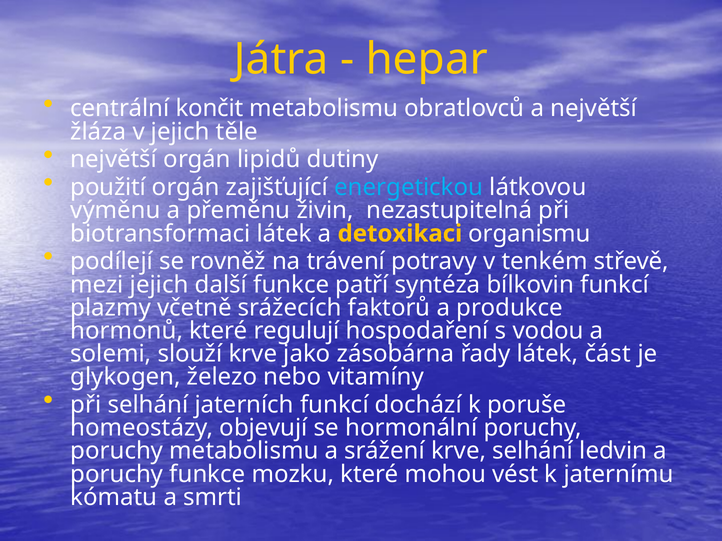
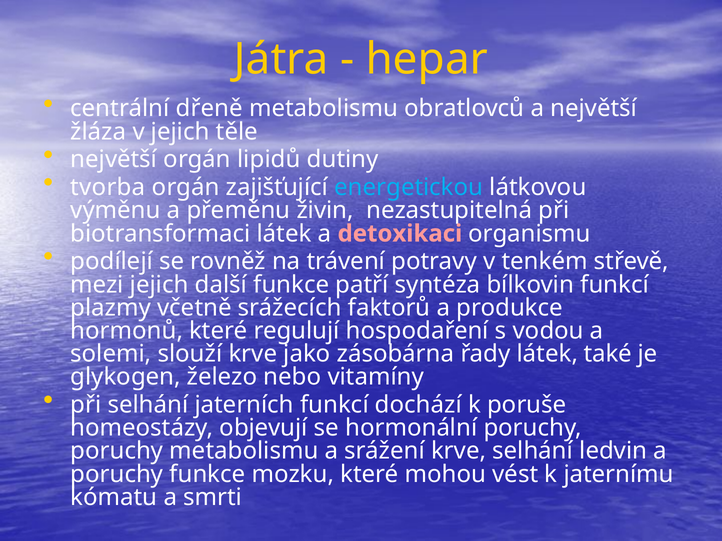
končit: končit -> dřeně (209, 109)
použití: použití -> tvorba (108, 188)
detoxikaci colour: yellow -> pink (400, 234)
část: část -> také (608, 354)
